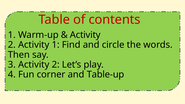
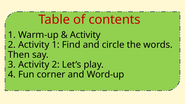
Table-up: Table-up -> Word-up (105, 74)
